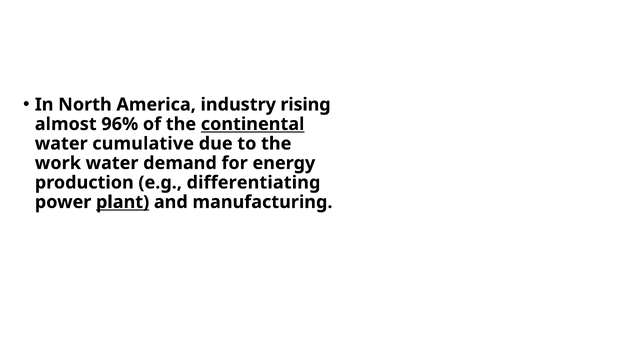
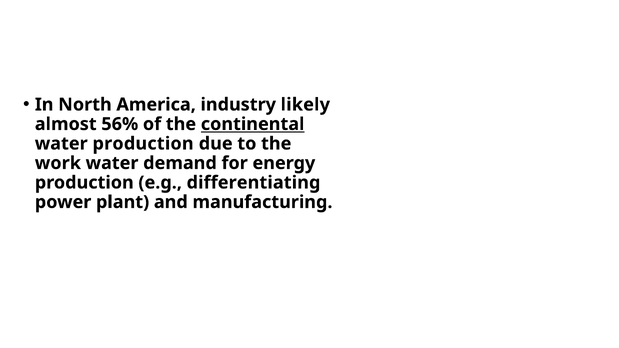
rising: rising -> likely (305, 105)
96%: 96% -> 56% (120, 124)
water cumulative: cumulative -> production (143, 144)
plant underline: present -> none (123, 202)
